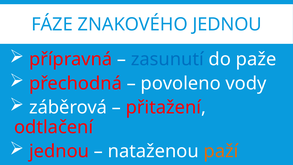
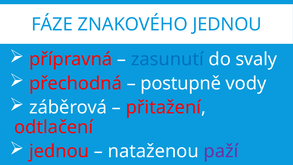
paže: paže -> svaly (256, 59)
povoleno: povoleno -> postupně (181, 83)
paží colour: orange -> purple (221, 151)
